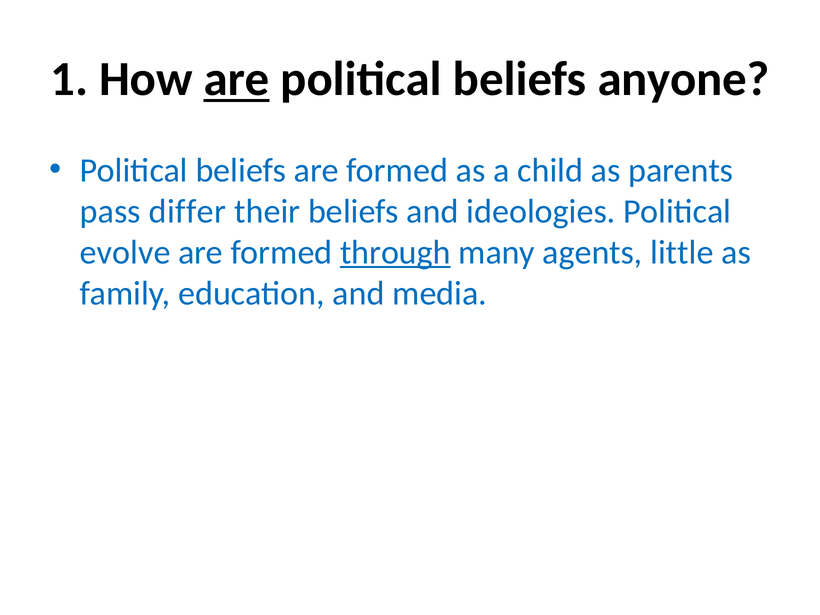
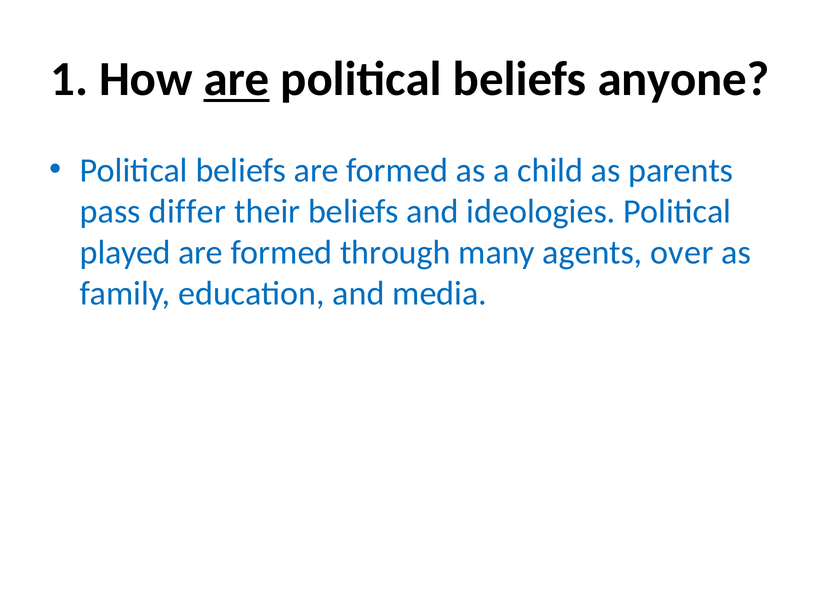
evolve: evolve -> played (125, 252)
through underline: present -> none (395, 252)
little: little -> over (682, 252)
